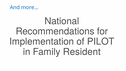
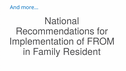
PILOT: PILOT -> FROM (101, 41)
